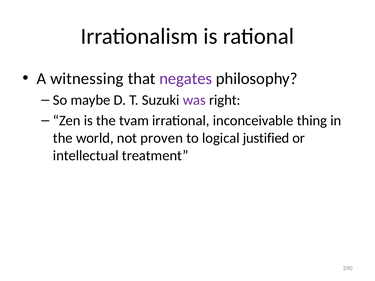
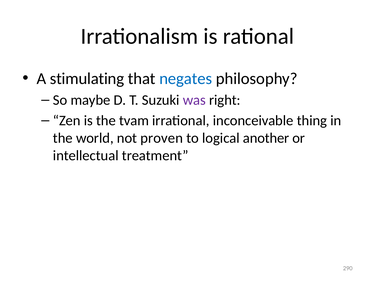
witnessing: witnessing -> stimulating (87, 79)
negates colour: purple -> blue (186, 79)
justified: justified -> another (266, 138)
